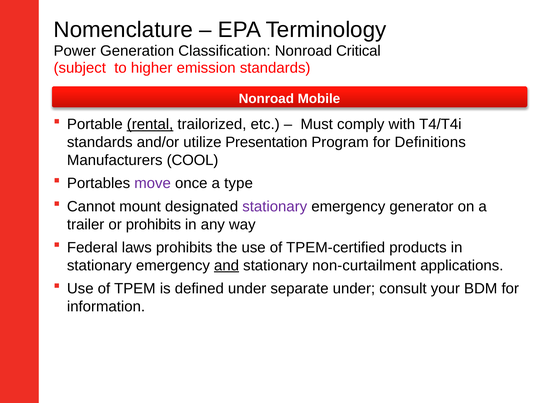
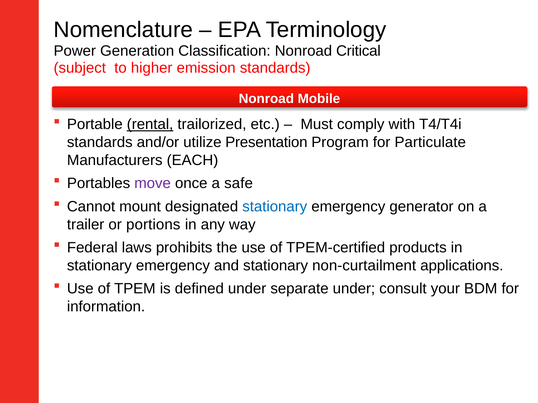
Definitions: Definitions -> Particulate (430, 142)
COOL: COOL -> EACH (192, 160)
type: type -> safe (239, 184)
stationary colour: purple -> blue (275, 207)
or prohibits: prohibits -> portions (153, 225)
and underline: present -> none (227, 266)
